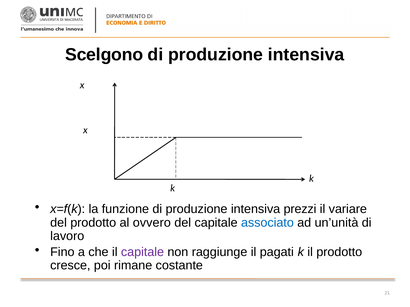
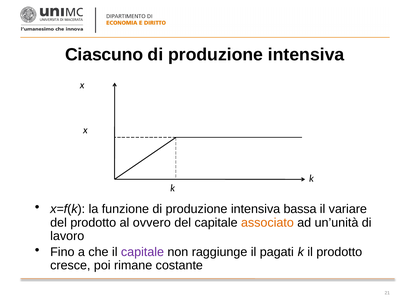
Scelgono: Scelgono -> Ciascuno (104, 55)
prezzi: prezzi -> bassa (300, 209)
associato colour: blue -> orange (267, 223)
